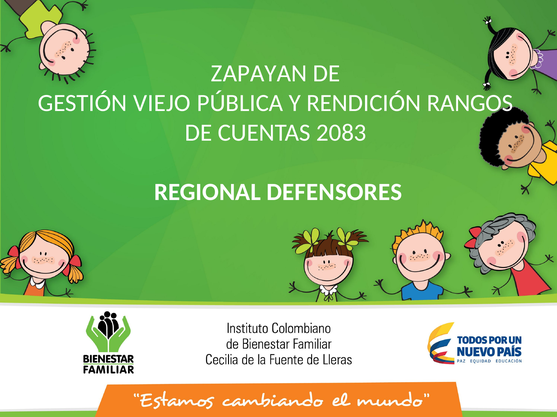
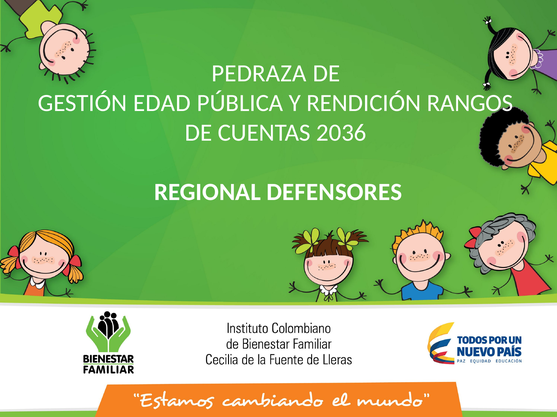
ZAPAYAN: ZAPAYAN -> PEDRAZA (259, 73)
VIEJO: VIEJO -> EDAD (162, 103)
2083: 2083 -> 2036 (341, 133)
